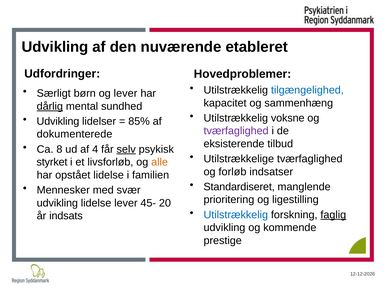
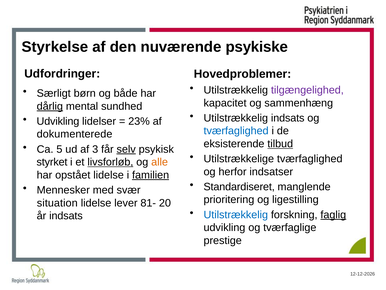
Udvikling: Udvikling -> Styrkelse (55, 47)
etableret: etableret -> psykiske (257, 47)
tilgængelighed colour: blue -> purple (307, 90)
og lever: lever -> både (126, 93)
Utilstrækkelig voksne: voksne -> indsats (288, 118)
85%: 85% -> 23% (139, 121)
tværfaglighed colour: purple -> blue (236, 131)
tilbud underline: none -> present (280, 144)
8: 8 -> 5 (59, 149)
4: 4 -> 3 (95, 149)
livsforløb underline: none -> present (110, 162)
forløb: forløb -> herfor (233, 171)
familien underline: none -> present (151, 175)
udvikling: udvikling -> situation (57, 203)
45-: 45- -> 81- (148, 203)
kommende: kommende -> tværfaglige (290, 227)
